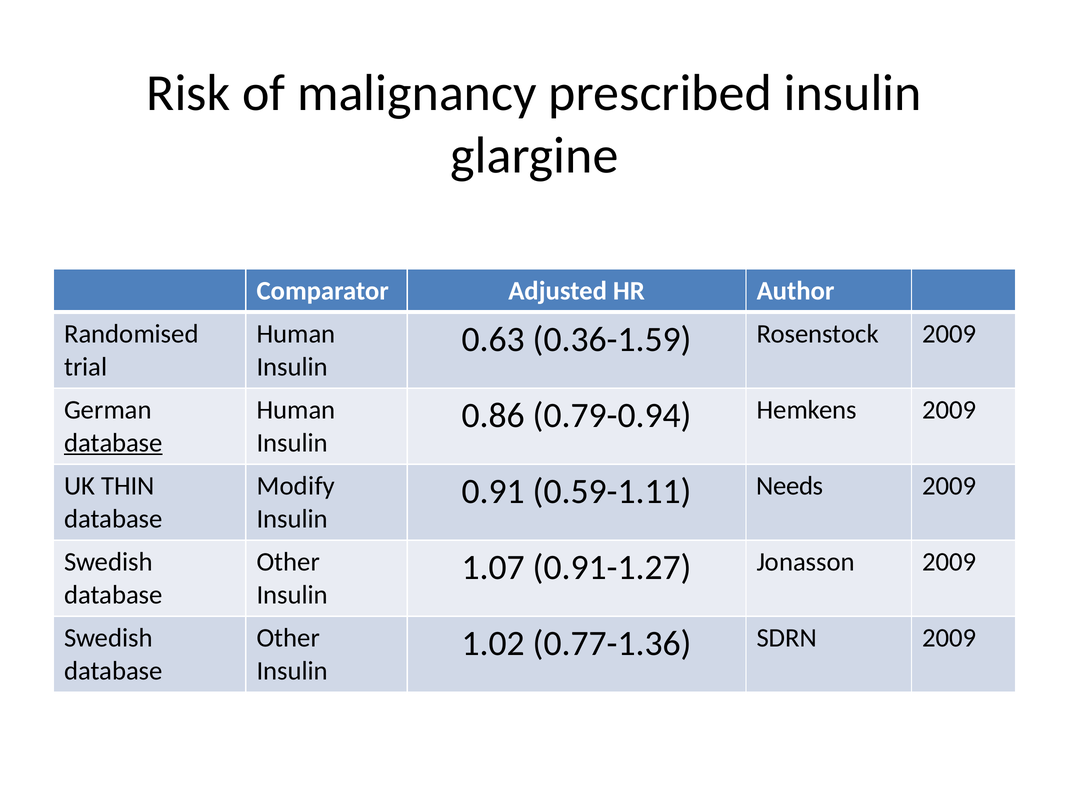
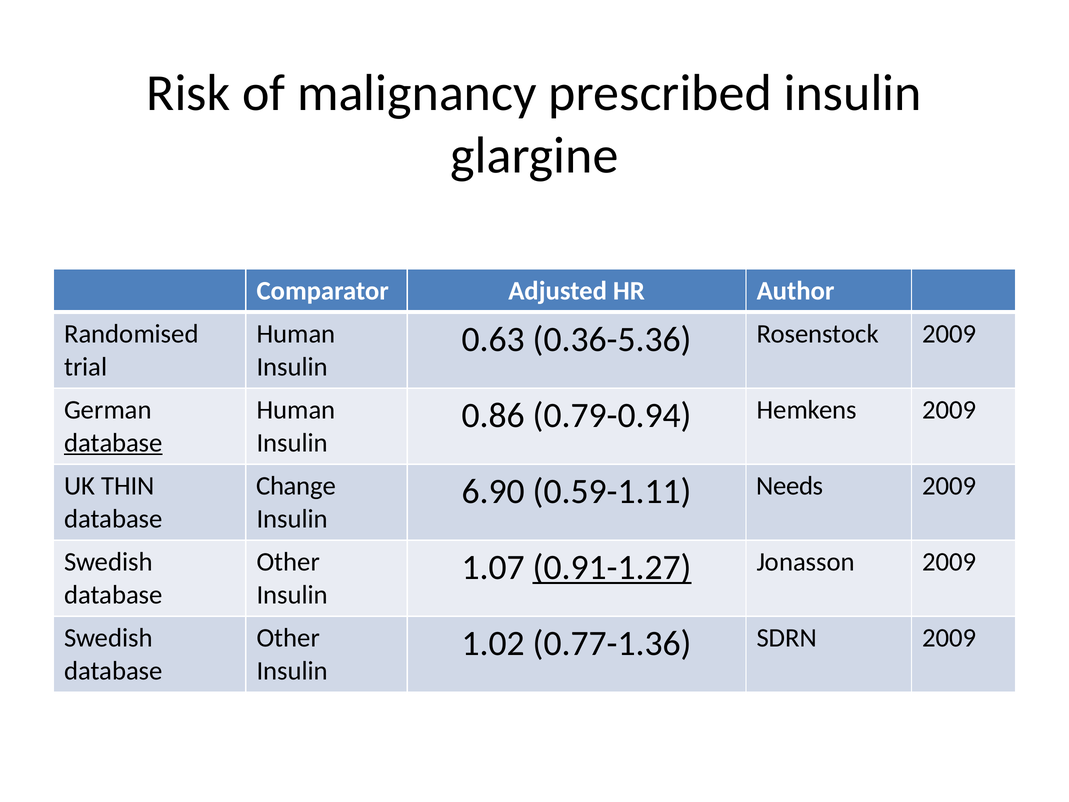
0.36-1.59: 0.36-1.59 -> 0.36-5.36 (612, 339)
Modify: Modify -> Change (296, 486)
0.91: 0.91 -> 6.90 (493, 491)
0.91-1.27 underline: none -> present (612, 567)
